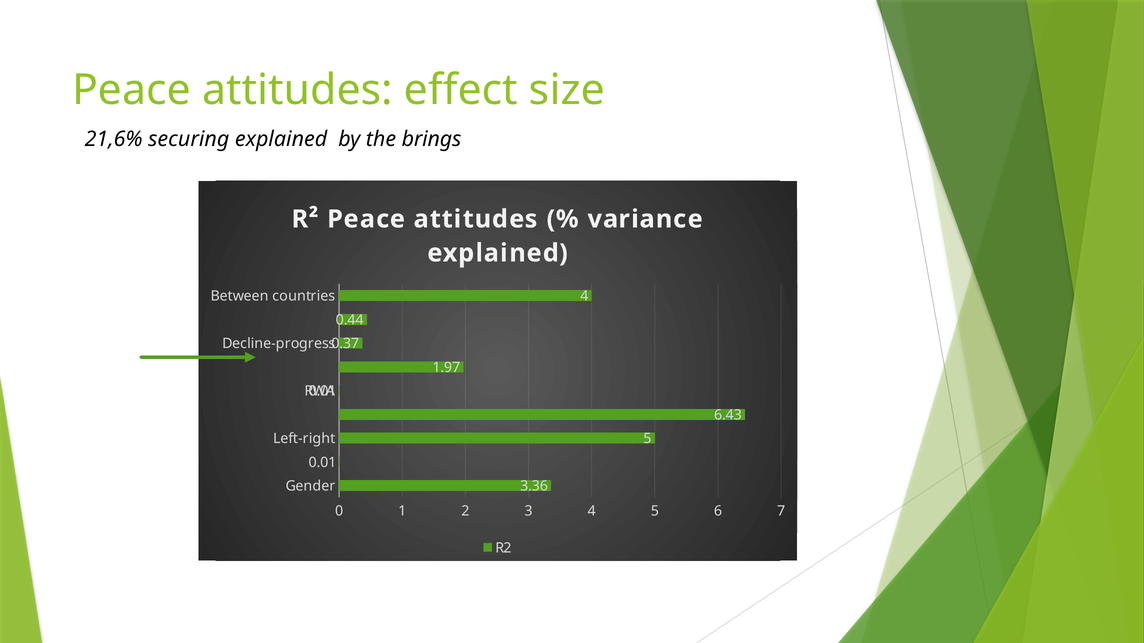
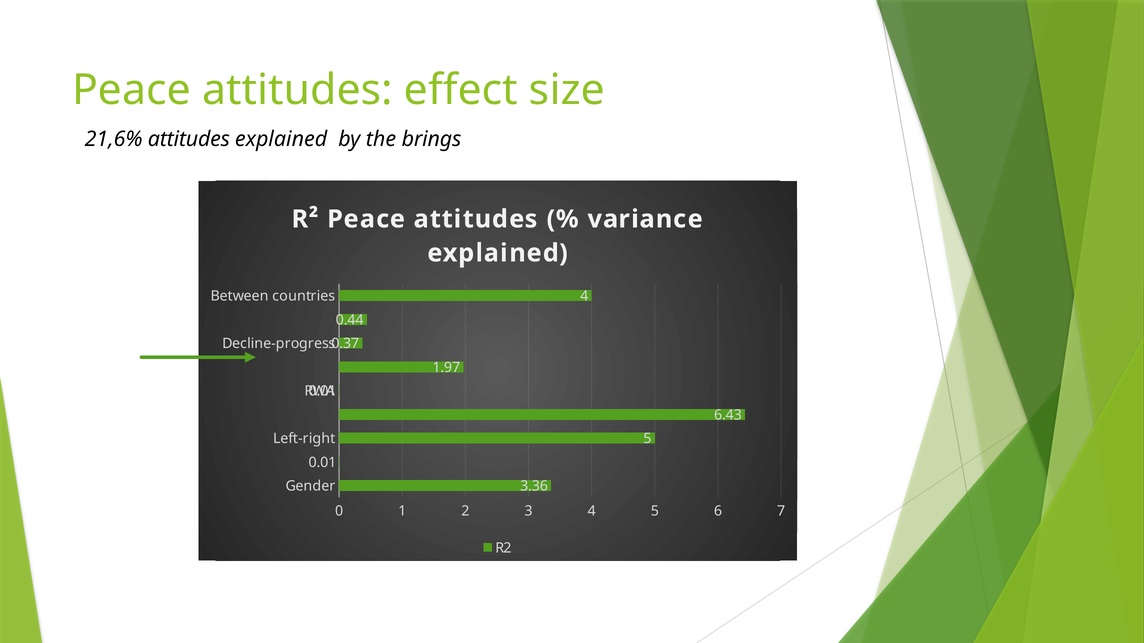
21,6% securing: securing -> attitudes (189, 139)
